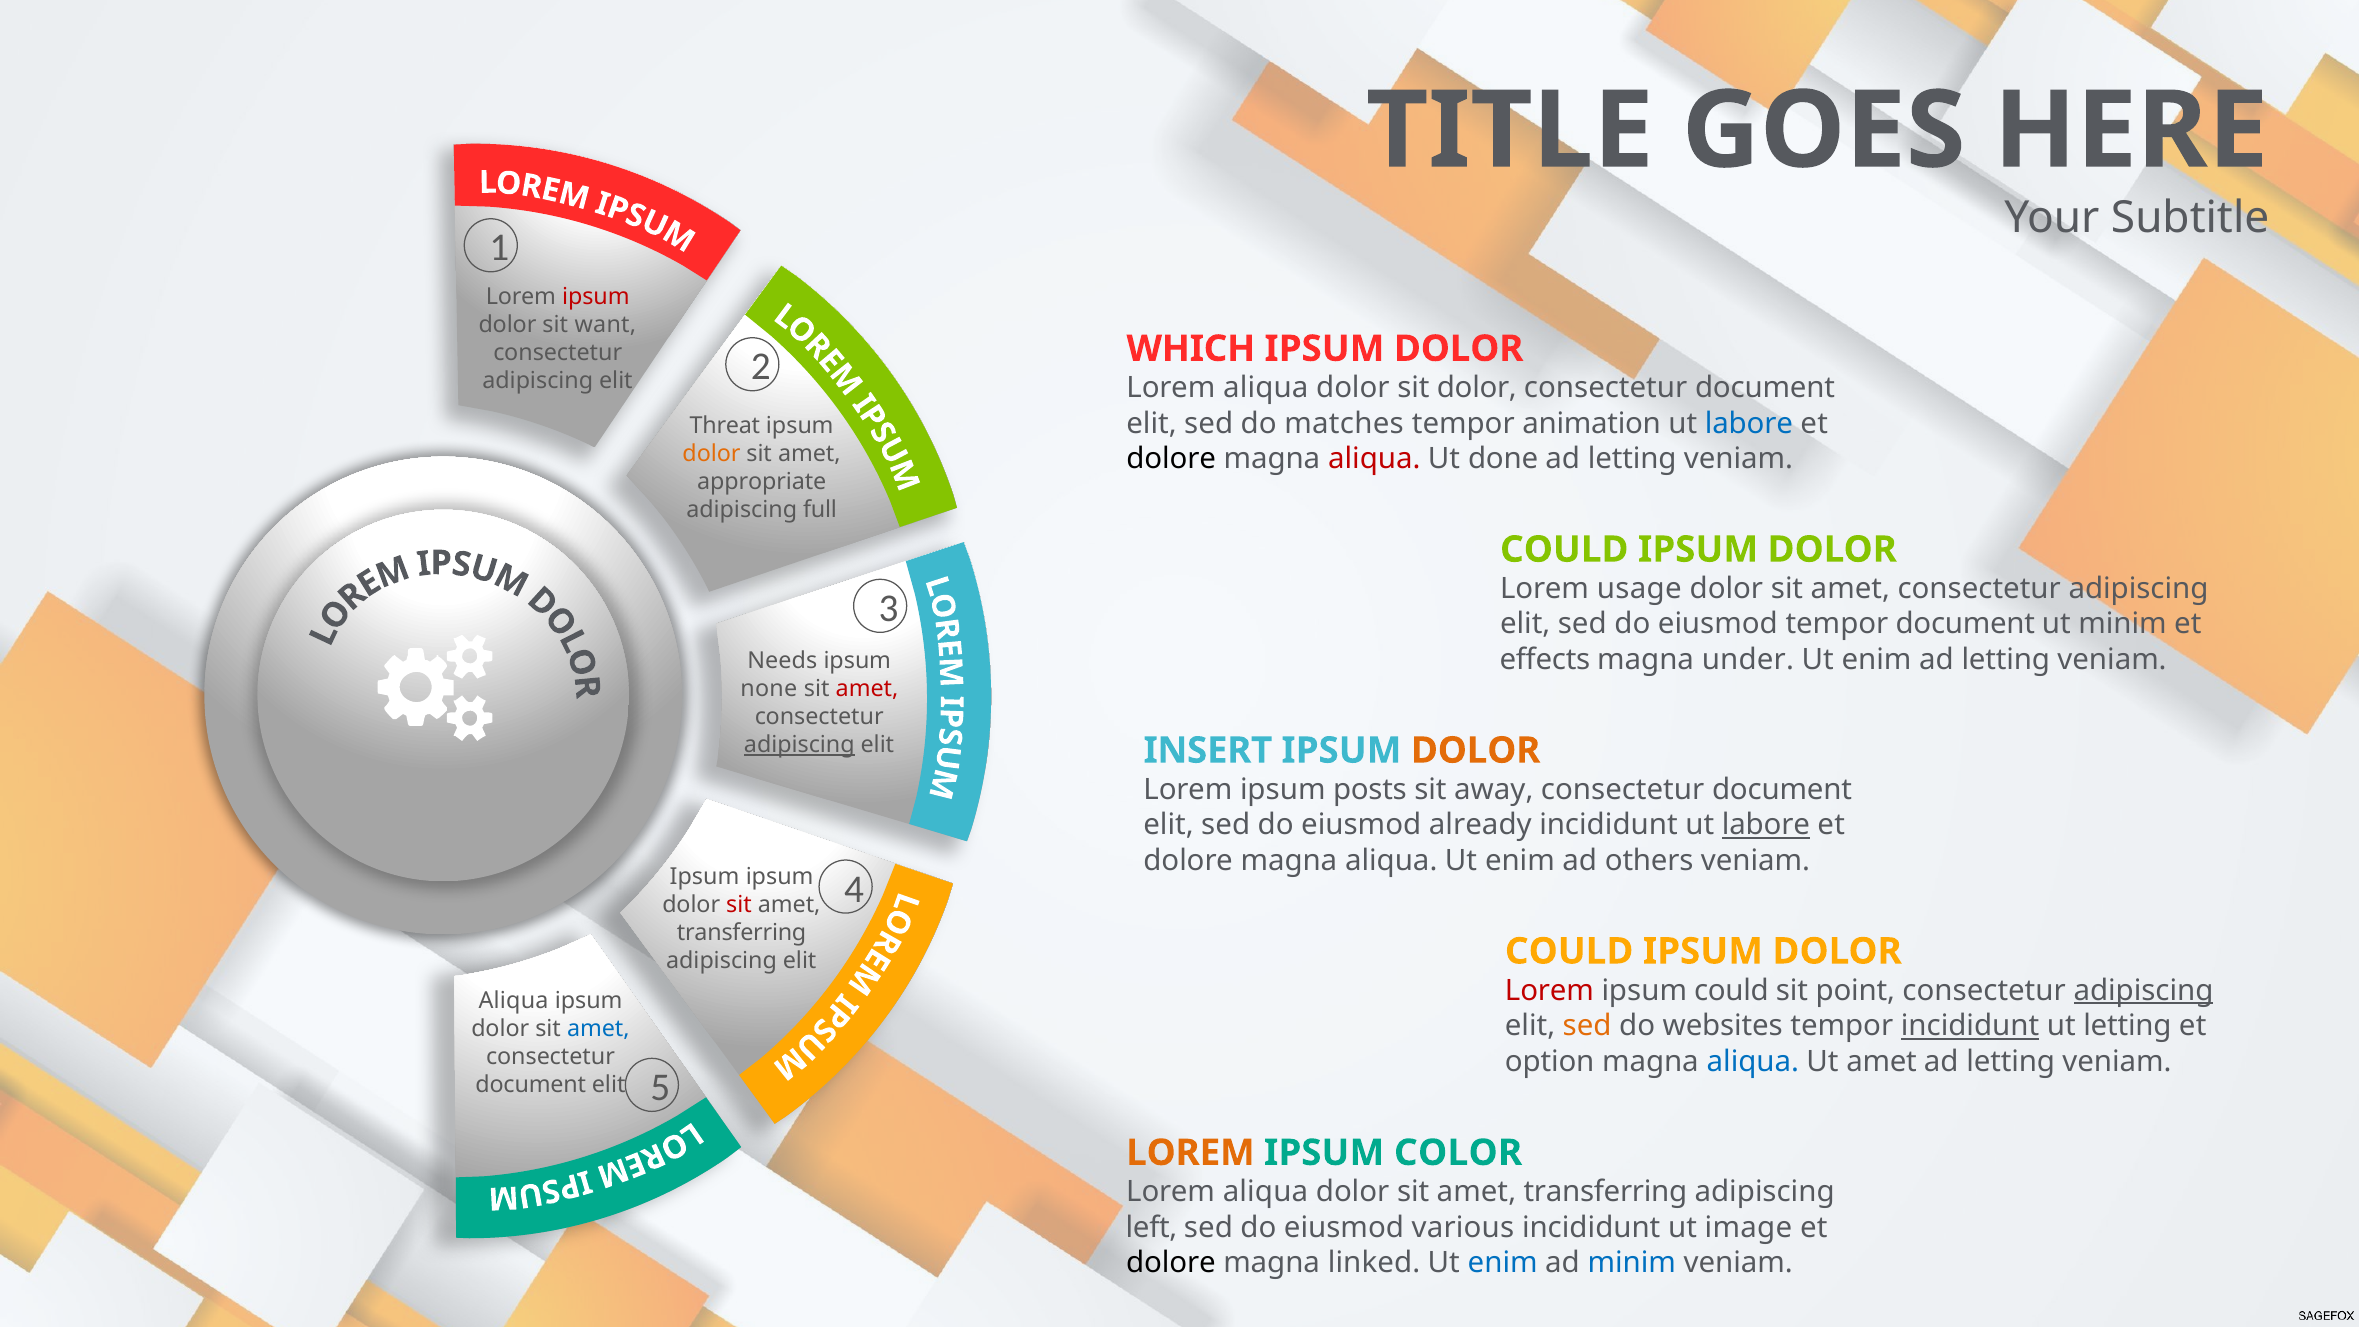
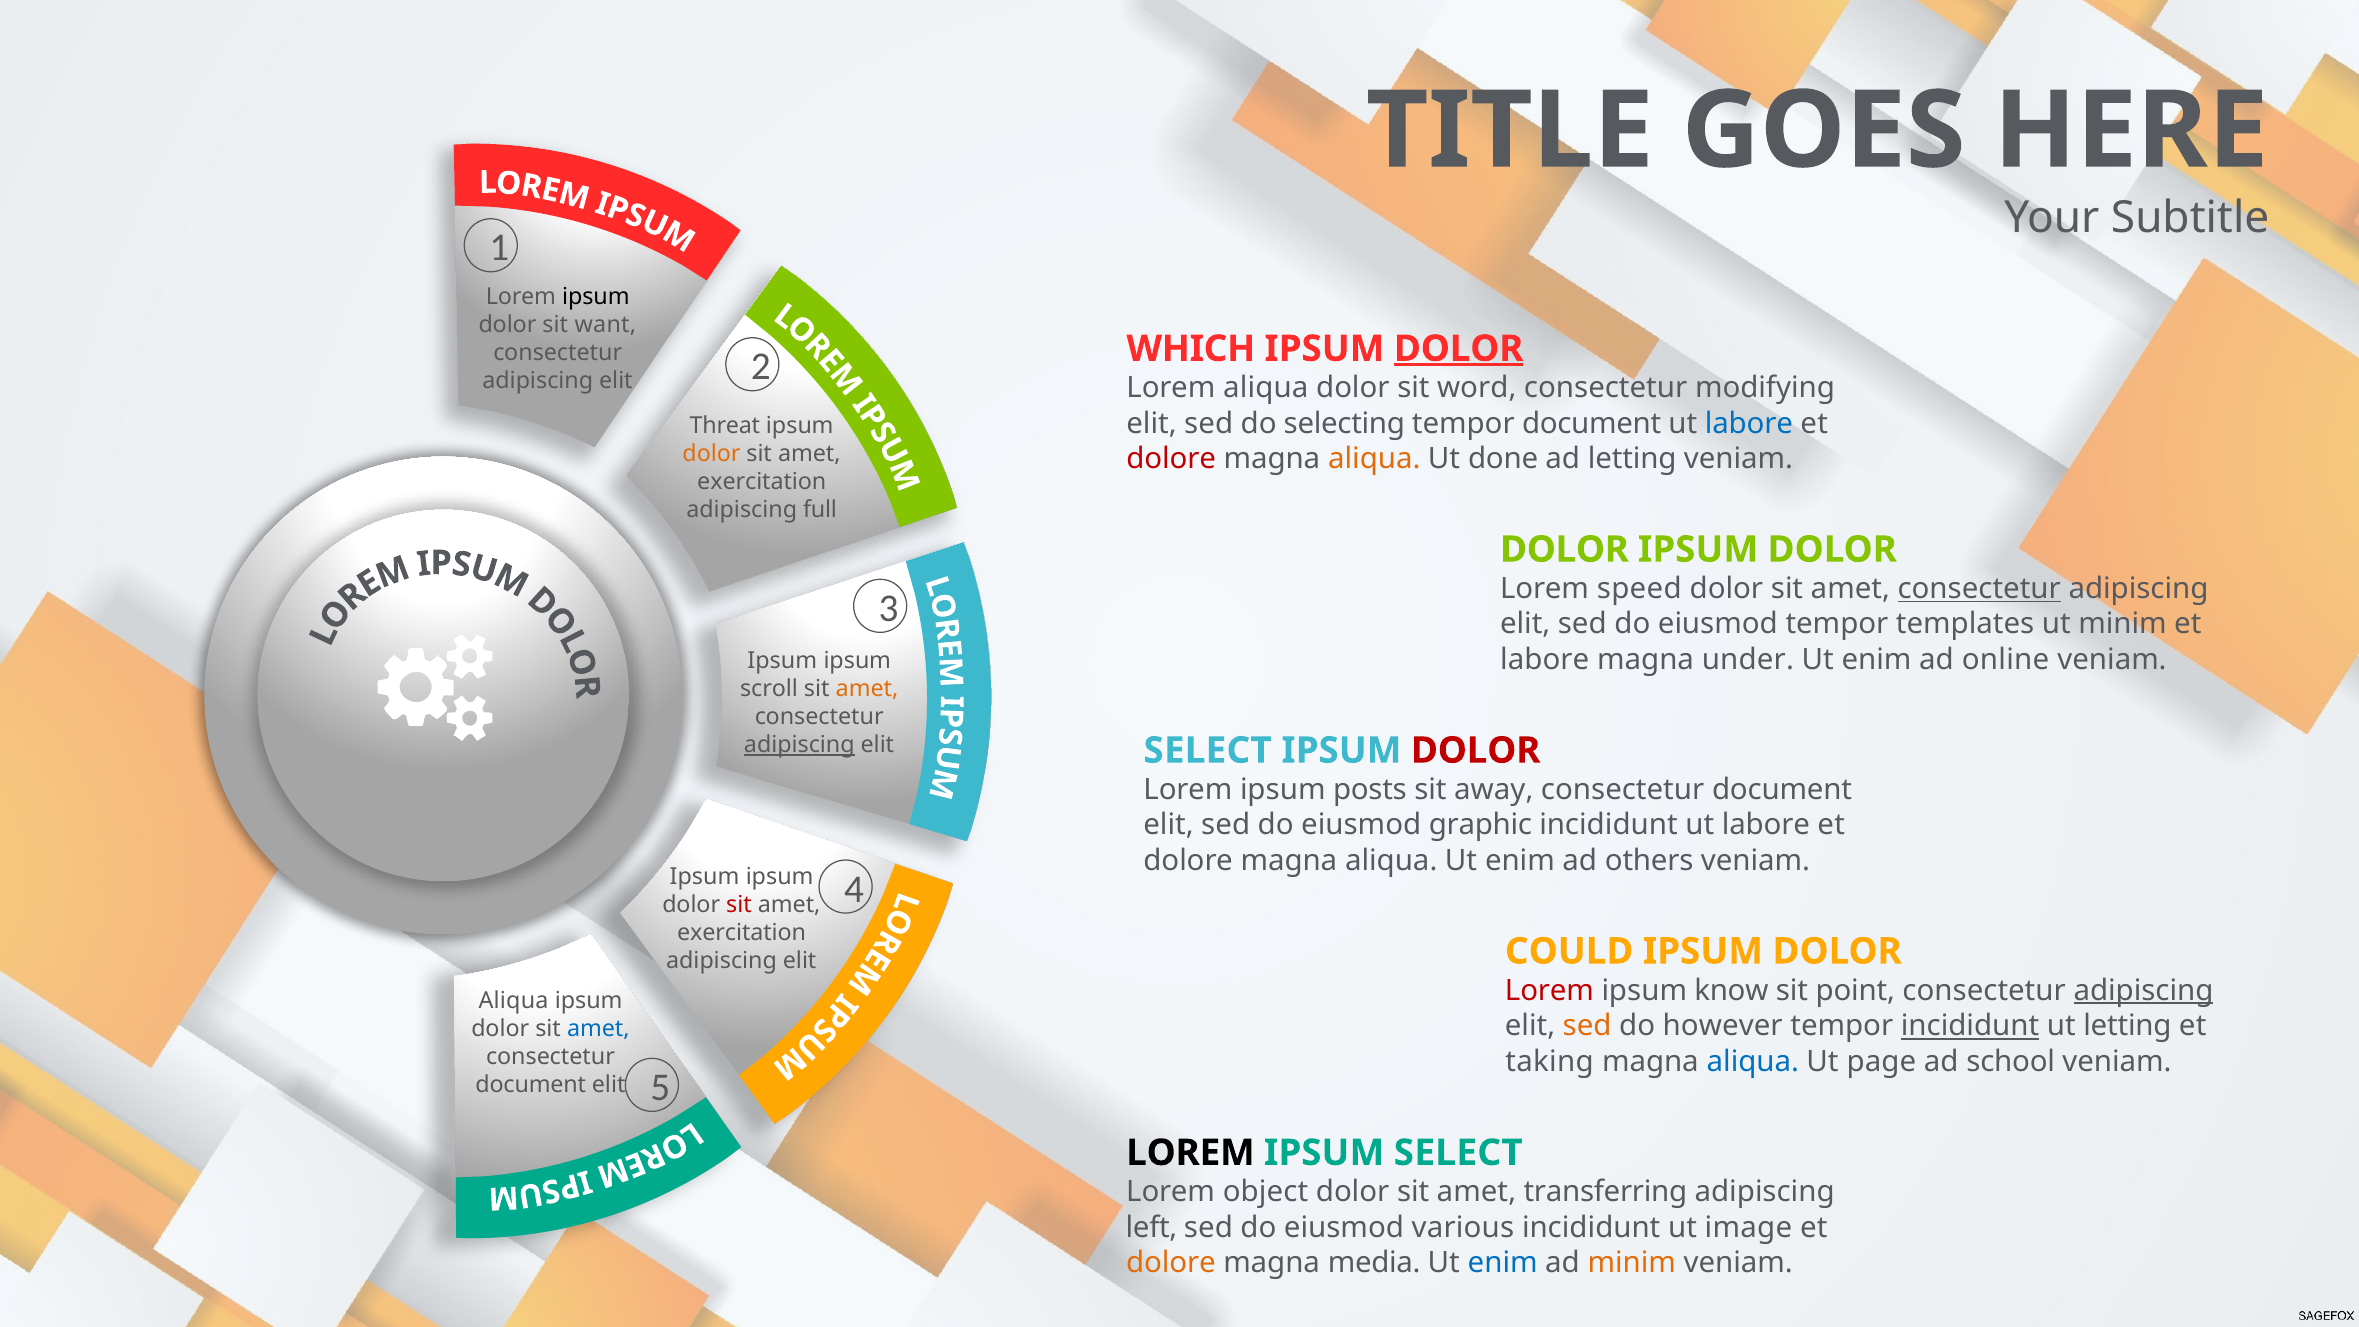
ipsum colour: red -> black (596, 296)
DOLOR underline: none -> present (1459, 349)
sit dolor: dolor -> word (1477, 388)
document: document -> modifying (1765, 388)
matches: matches -> selecting (1344, 423)
tempor animation: animation -> document (1592, 423)
dolore colour: black -> red (1171, 459)
aliqua colour: red -> orange (1374, 459)
appropriate: appropriate -> exercitation (762, 482)
COULD: COULD -> DOLOR (1564, 550)
usage: usage -> speed (1639, 589)
consectetur underline: none -> present (1979, 589)
tempor document: document -> templates (1965, 624)
effects: effects -> labore (1545, 660)
enim ad letting: letting -> online (2006, 660)
Needs: Needs -> Ipsum (782, 661)
none: none -> scroll (769, 689)
amet colour: red -> orange (867, 689)
INSERT: INSERT -> SELECT (1208, 750)
DOLOR colour: orange -> red (1476, 750)
already: already -> graphic (1480, 825)
labore underline: present -> none (1766, 825)
transferring: transferring -> exercitation (742, 933)
ipsum could: could -> know (1731, 991)
websites: websites -> however (1723, 1026)
option: option -> taking (1549, 1061)
Ut amet: amet -> page (1881, 1061)
letting: letting -> school (2011, 1061)
LOREM colour: orange -> black (1190, 1153)
IPSUM COLOR: COLOR -> SELECT (1458, 1153)
aliqua: aliqua -> object (1266, 1192)
dolore colour: black -> orange (1171, 1263)
linked: linked -> media (1374, 1263)
minim colour: blue -> orange (1632, 1263)
